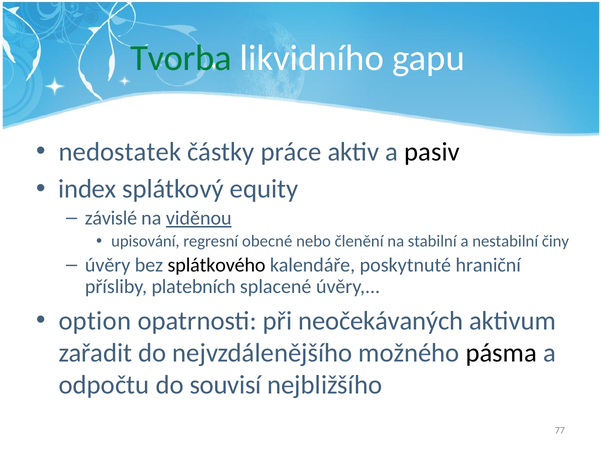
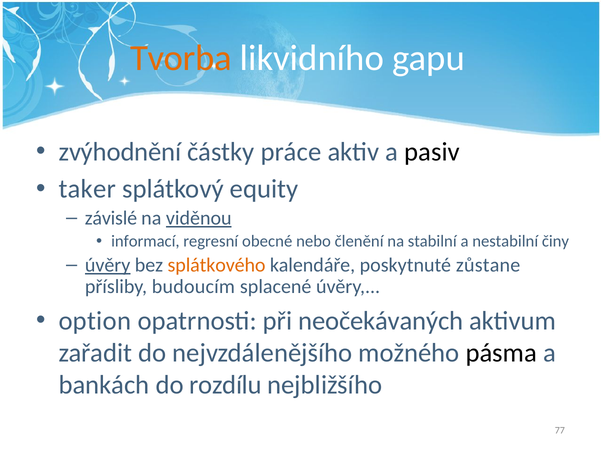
Tvorba colour: green -> orange (181, 58)
nedostatek: nedostatek -> zvýhodnění (120, 152)
index: index -> taker (87, 189)
upisování: upisování -> informací (145, 241)
úvěry underline: none -> present (108, 265)
splátkového colour: black -> orange (217, 265)
hraniční: hraniční -> zůstane (488, 265)
platebních: platebních -> budoucím (193, 287)
odpočtu: odpočtu -> bankách (104, 385)
souvisí: souvisí -> rozdílu (225, 385)
